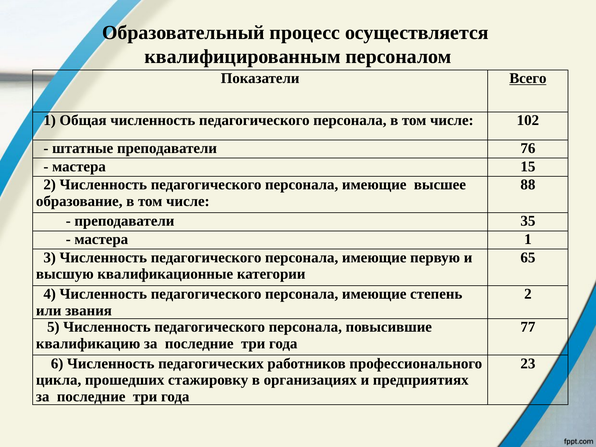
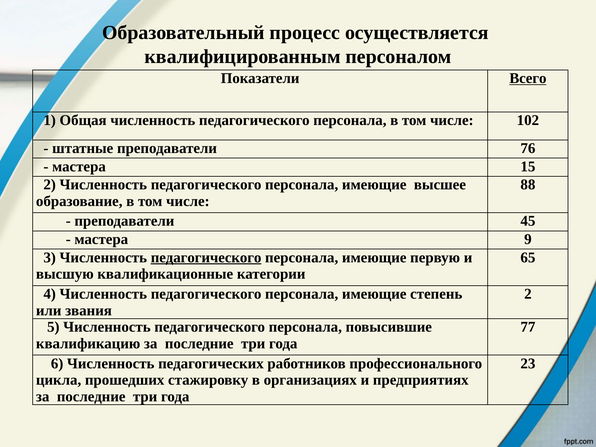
35: 35 -> 45 (528, 221)
мастера 1: 1 -> 9 (528, 239)
педагогического underline: none -> present (206, 258)
